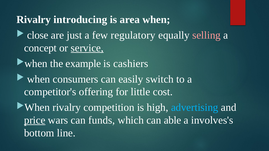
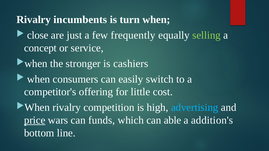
introducing: introducing -> incumbents (80, 20)
area: area -> turn (130, 20)
regulatory: regulatory -> frequently (133, 35)
selling colour: pink -> light green (207, 35)
service underline: present -> none (87, 48)
example: example -> stronger (83, 64)
involves's: involves's -> addition's (212, 120)
